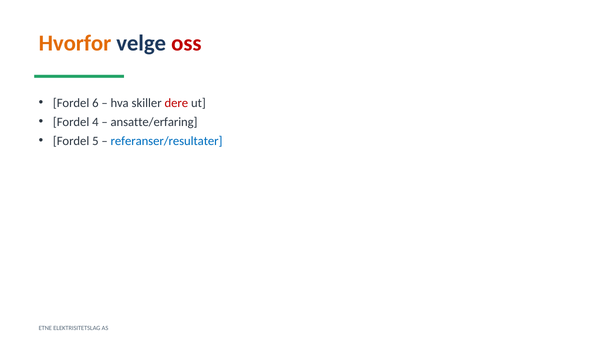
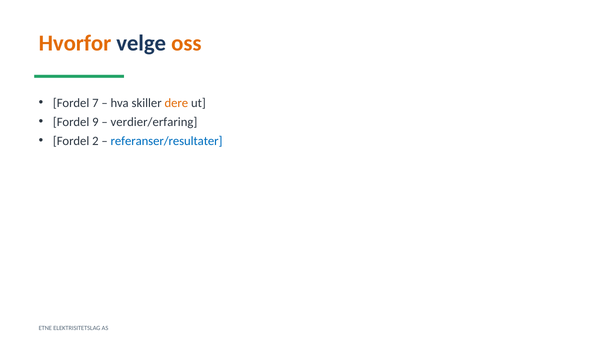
oss colour: red -> orange (186, 43)
6: 6 -> 7 (95, 103)
dere colour: red -> orange (176, 103)
4: 4 -> 9 (95, 122)
ansatte/erfaring: ansatte/erfaring -> verdier/erfaring (154, 122)
5: 5 -> 2 (95, 141)
